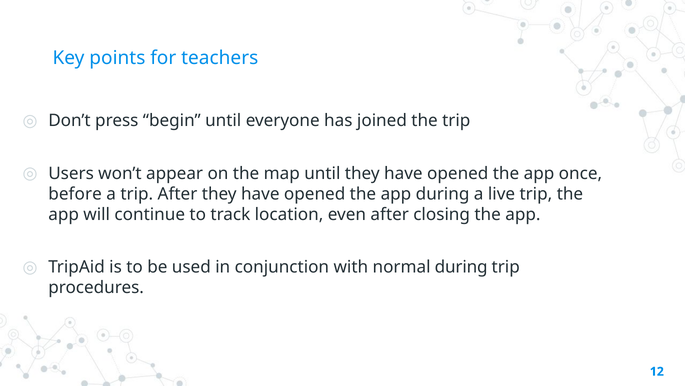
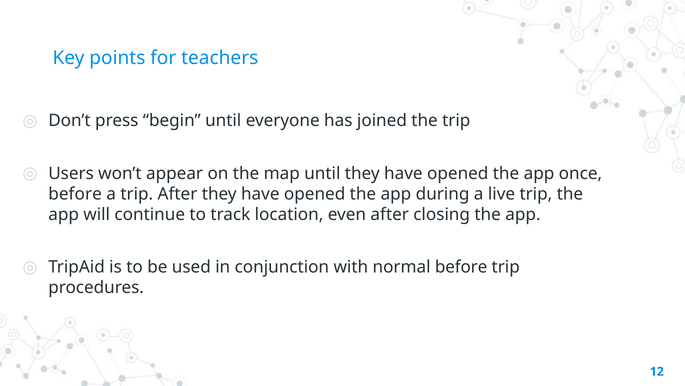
normal during: during -> before (461, 267)
